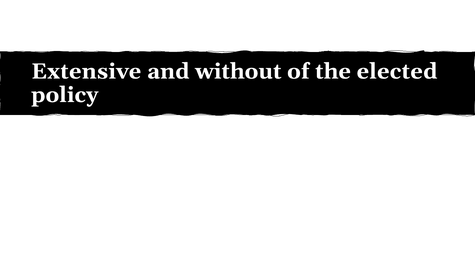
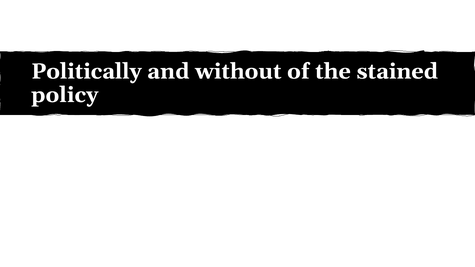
Extensive: Extensive -> Politically (86, 71)
elected: elected -> stained (397, 71)
